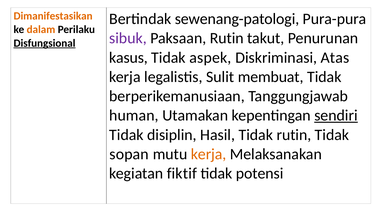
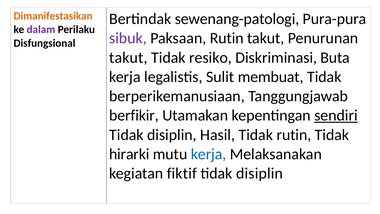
dalam colour: orange -> purple (41, 29)
Disfungsional underline: present -> none (45, 43)
kasus: kasus -> takut (128, 57)
aspek: aspek -> resiko (210, 57)
Atas: Atas -> Buta (335, 57)
human: human -> berfikir (134, 115)
sopan: sopan -> hirarki (129, 154)
kerja colour: orange -> blue (209, 154)
potensi: potensi -> disiplin (260, 173)
